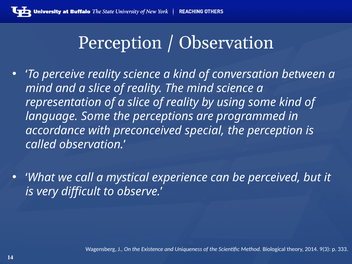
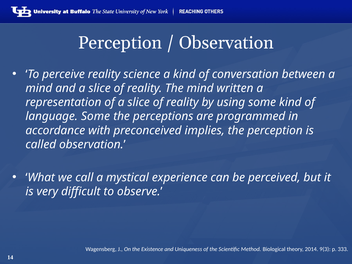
mind science: science -> written (235, 88)
special: special -> implies (205, 130)
